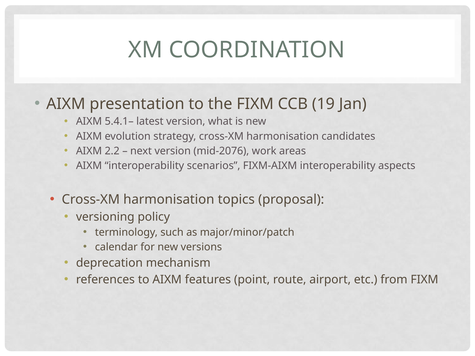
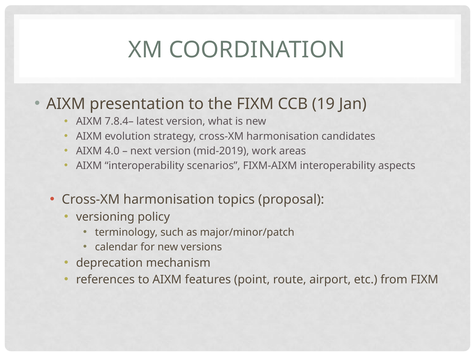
5.4.1–: 5.4.1– -> 7.8.4– (119, 122)
2.2: 2.2 -> 4.0 (112, 151)
mid-2076: mid-2076 -> mid-2019 (221, 151)
